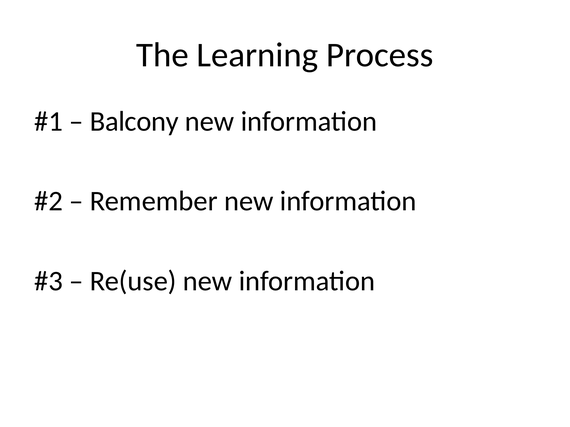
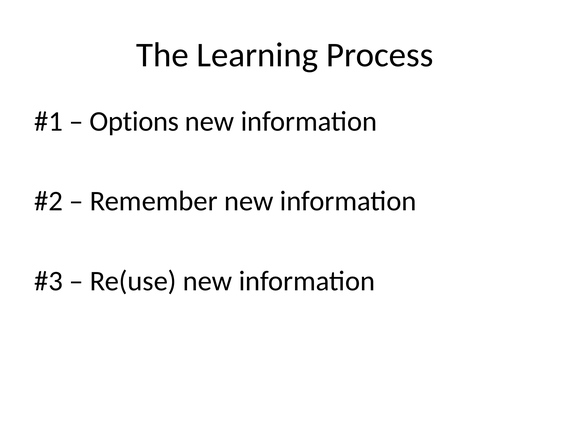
Balcony: Balcony -> Options (134, 122)
